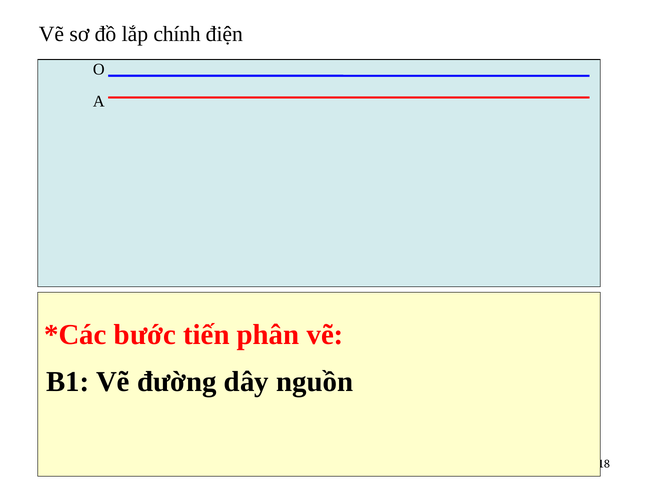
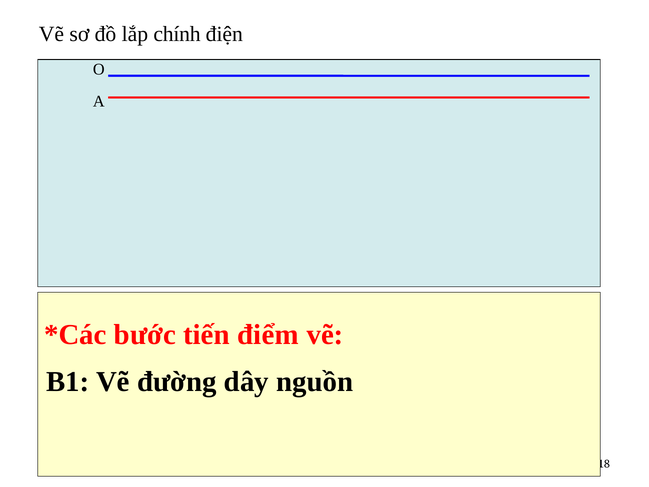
phân: phân -> điểm (268, 334)
